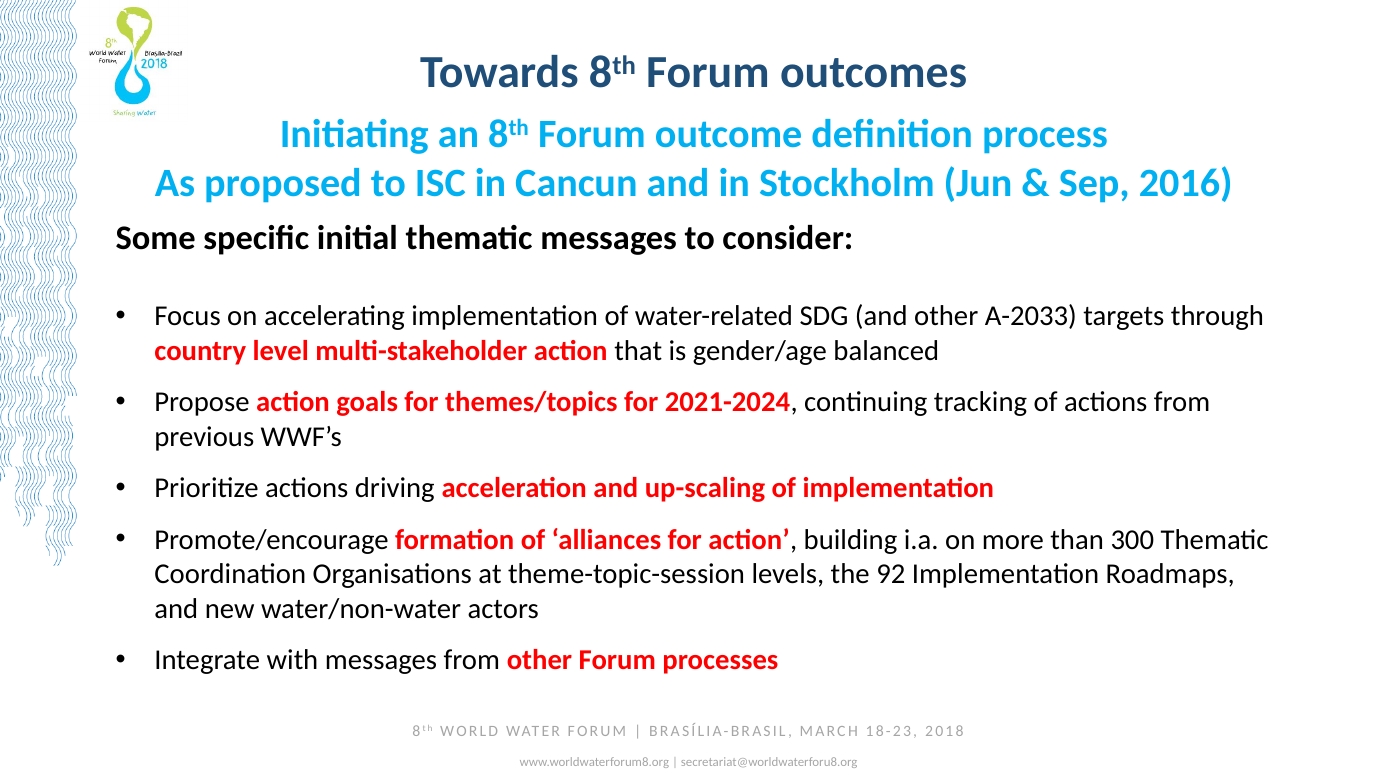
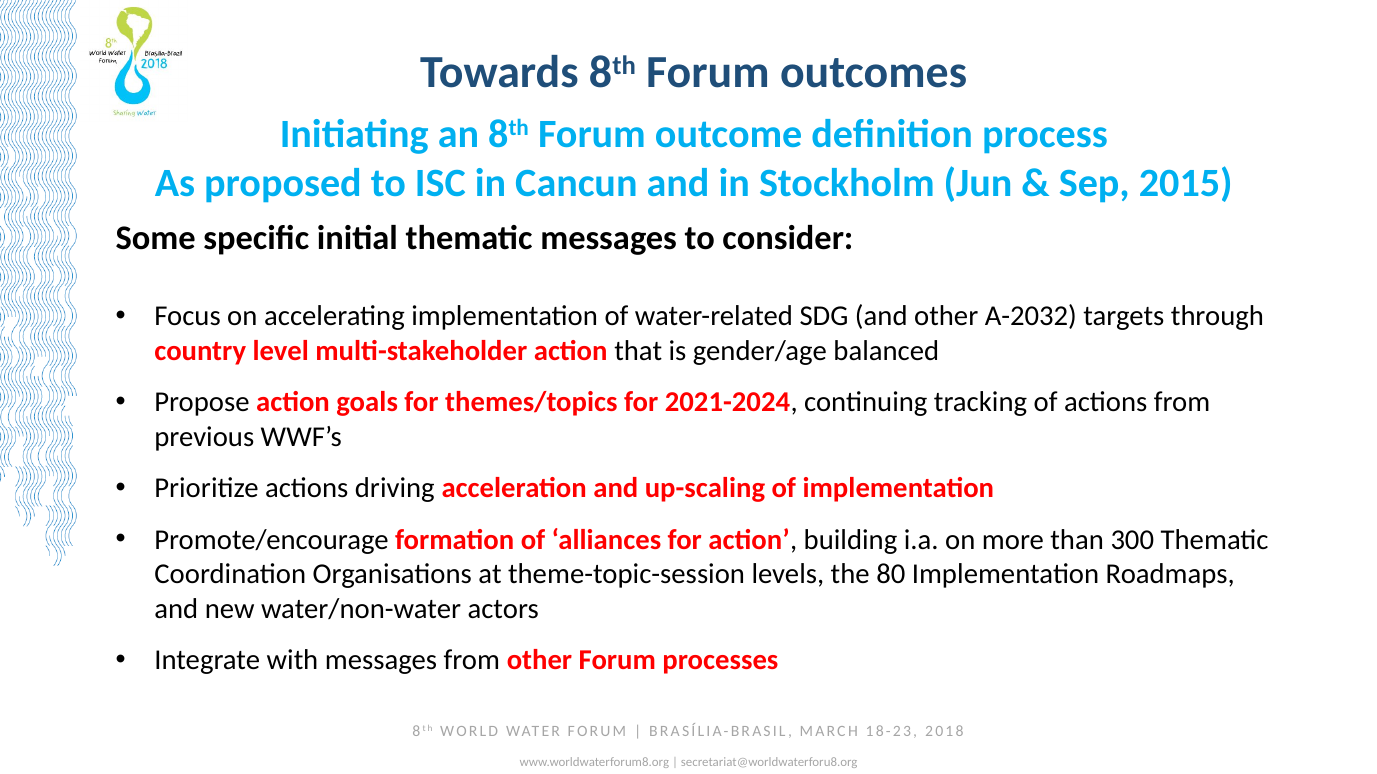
2016: 2016 -> 2015 (1186, 183)
A-2033: A-2033 -> A-2032 (1031, 317)
92: 92 -> 80 (891, 575)
